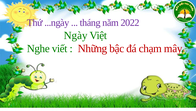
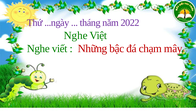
Ngày: Ngày -> Nghe (76, 35)
